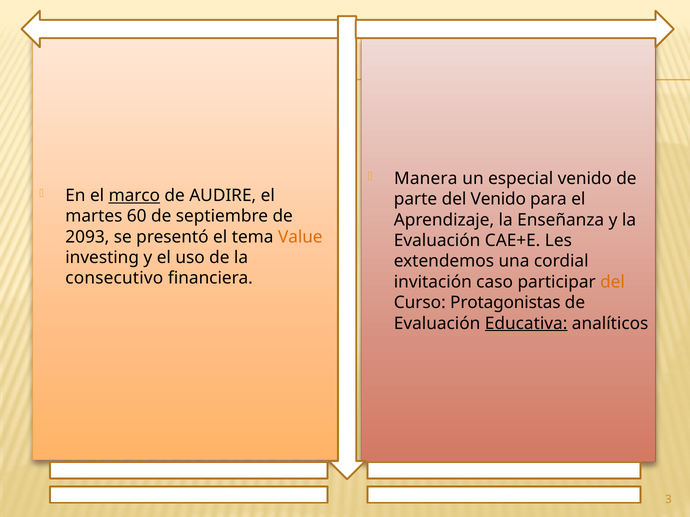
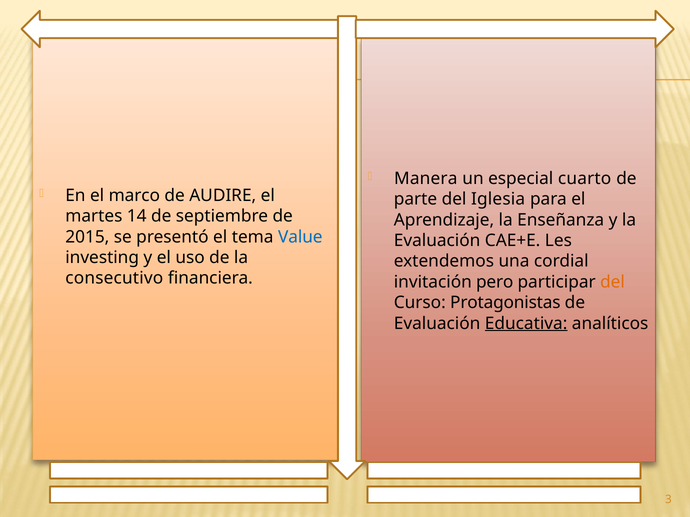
especial venido: venido -> cuarto (585, 179)
marco underline: present -> none (134, 196)
del Venido: Venido -> Iglesia (498, 199)
60: 60 -> 14 (137, 216)
2093: 2093 -> 2015 (87, 237)
Value colour: orange -> blue (300, 237)
caso: caso -> pero (495, 282)
